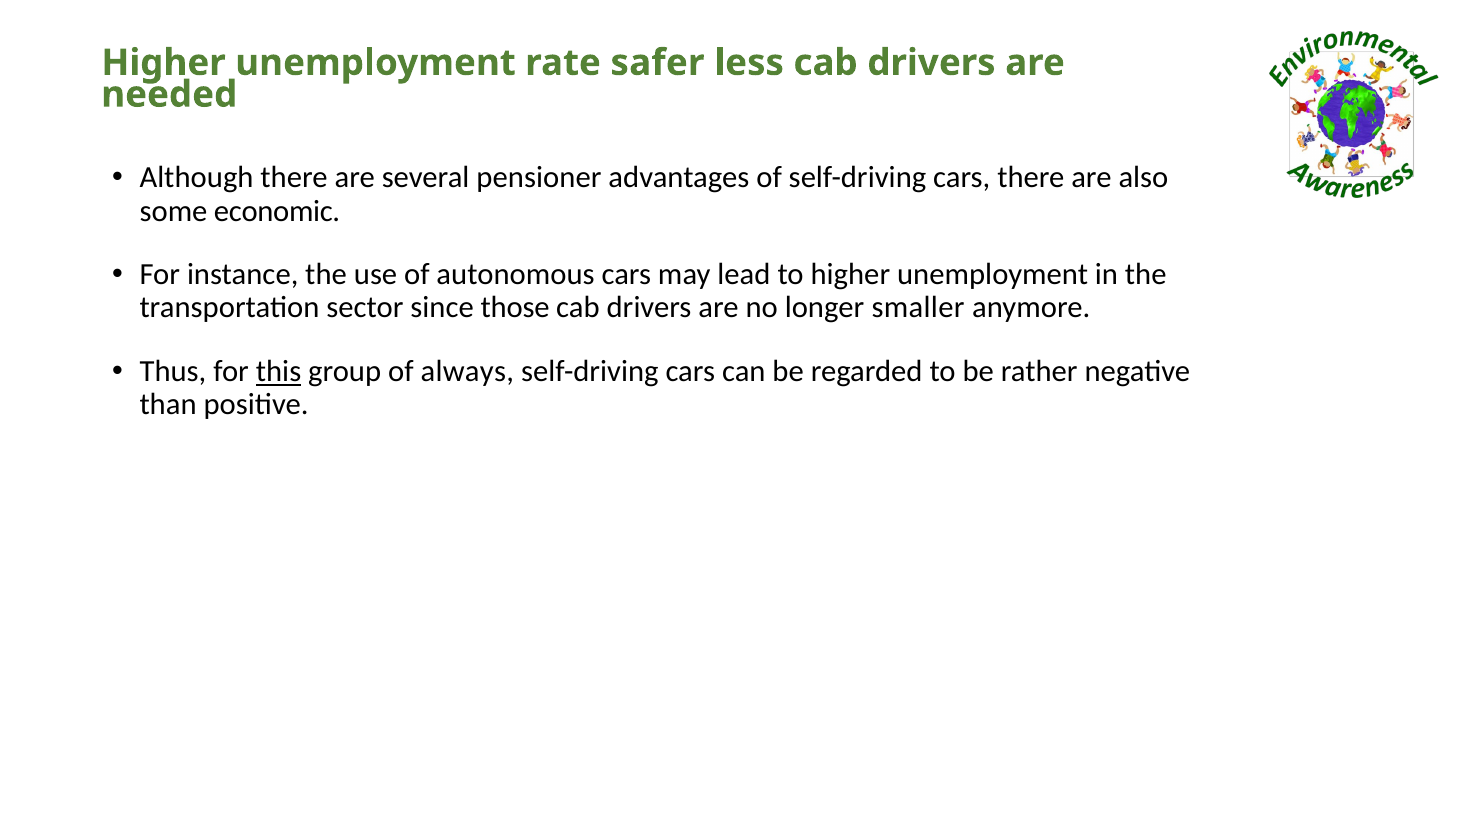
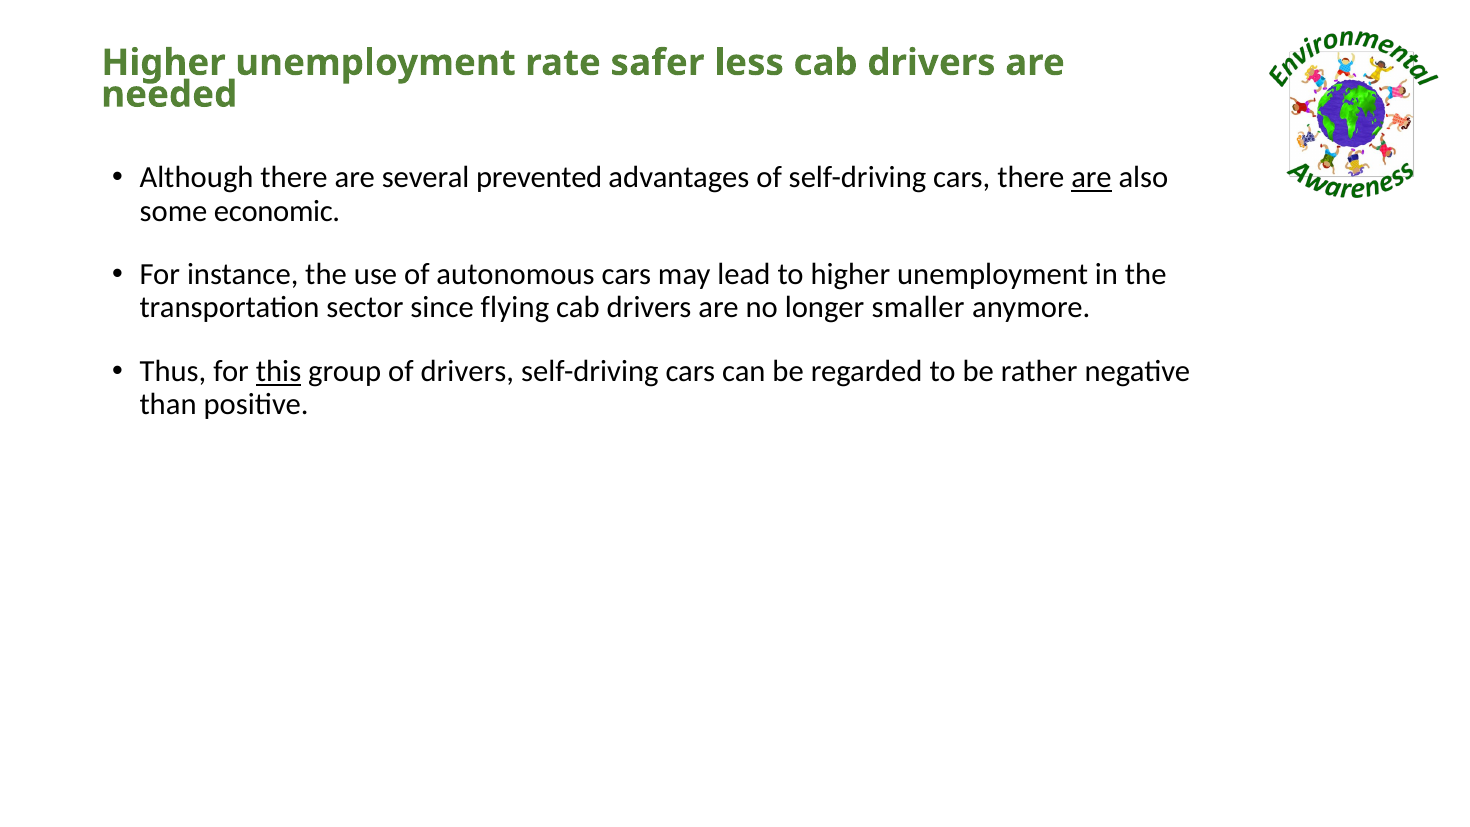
pensioner: pensioner -> prevented (539, 178)
are underline: none -> present (1092, 178)
those: those -> flying (515, 308)
of always: always -> drivers (467, 372)
